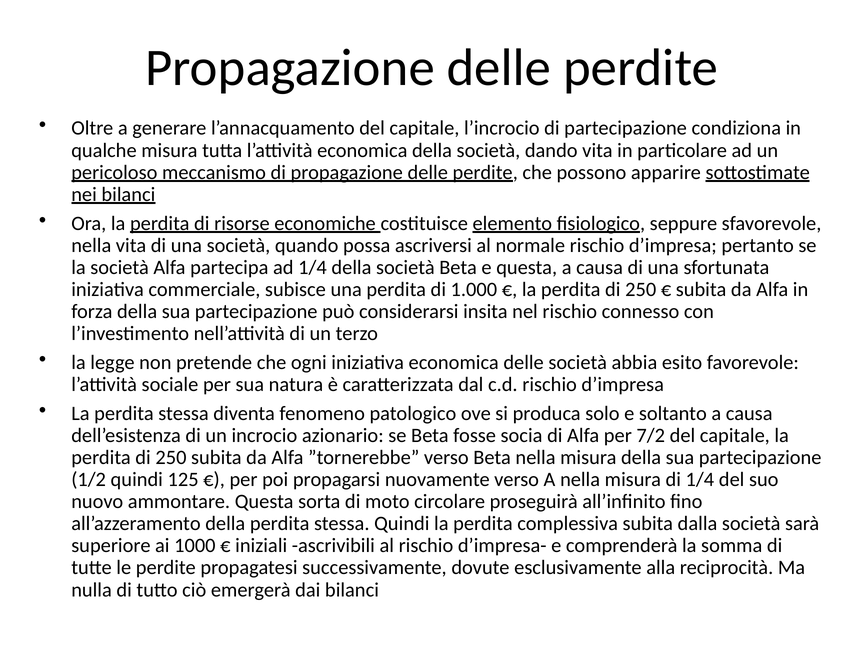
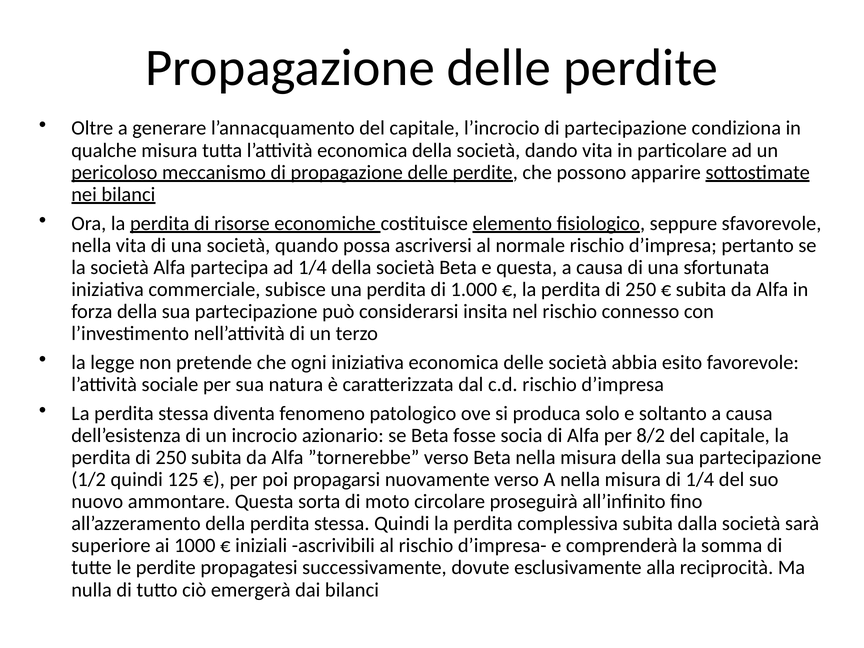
7/2: 7/2 -> 8/2 (651, 436)
